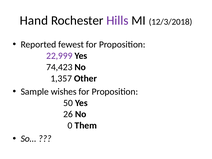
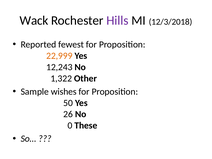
Hand: Hand -> Wack (34, 21)
22,999 colour: purple -> orange (59, 56)
74,423: 74,423 -> 12,243 (59, 67)
1,357: 1,357 -> 1,322 (61, 78)
Them: Them -> These (86, 126)
